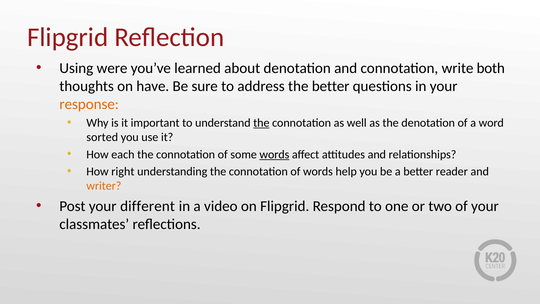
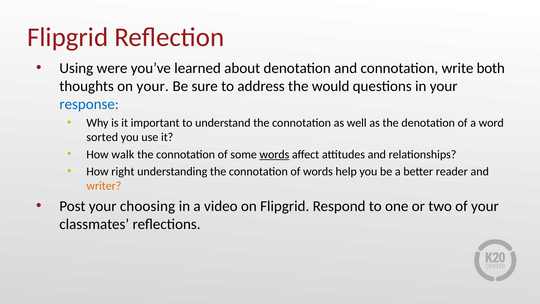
on have: have -> your (153, 86)
the better: better -> would (331, 86)
response colour: orange -> blue (89, 104)
the underline: present -> none (261, 123)
each: each -> walk (123, 154)
different: different -> choosing (148, 206)
